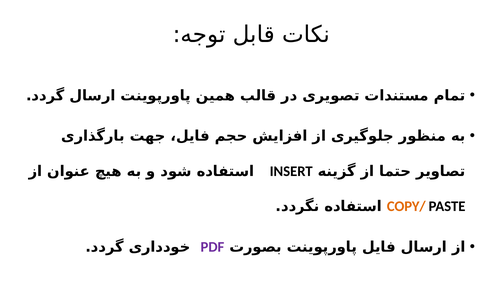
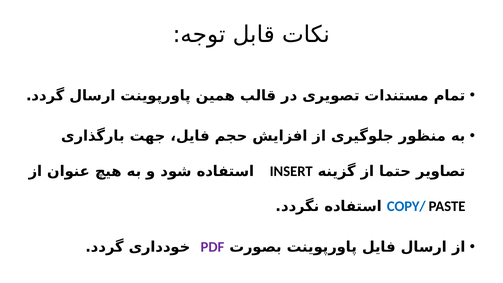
COPY/ colour: orange -> blue (406, 206)
